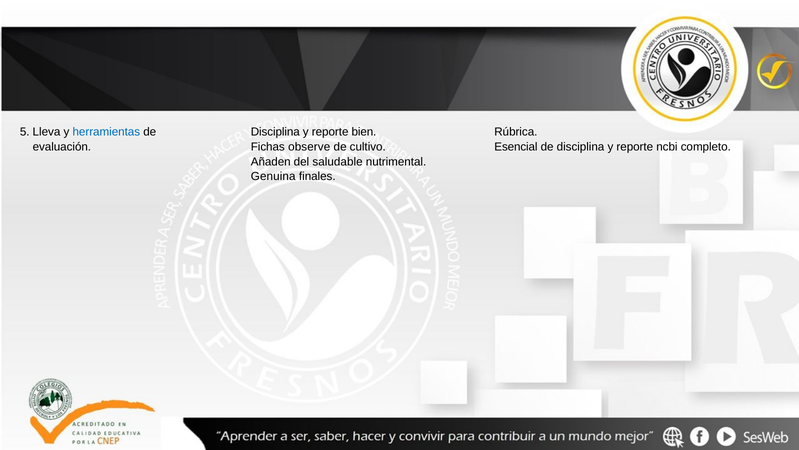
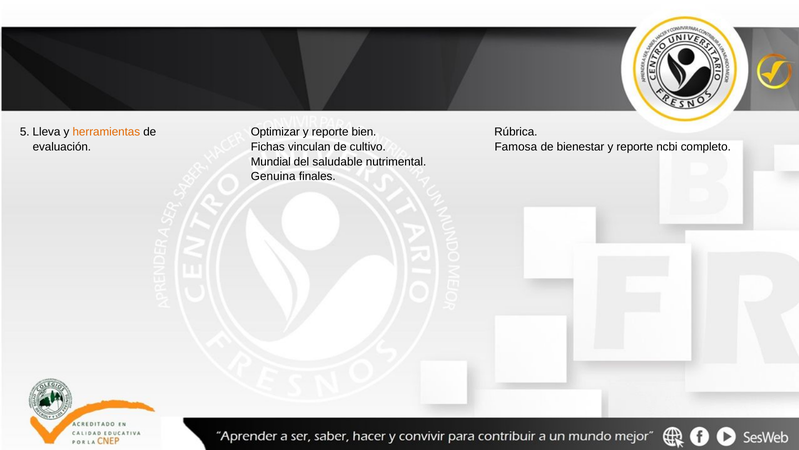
herramientas colour: blue -> orange (106, 132)
Disciplina: Disciplina -> Optimizar (275, 132)
observe: observe -> vinculan (309, 147)
Esencial: Esencial -> Famosa (516, 147)
de disciplina: disciplina -> bienestar (581, 147)
Añaden: Añaden -> Mundial (271, 162)
